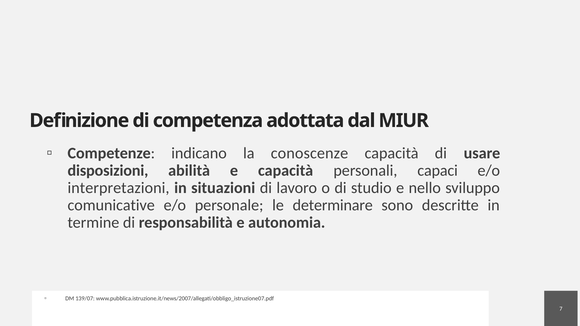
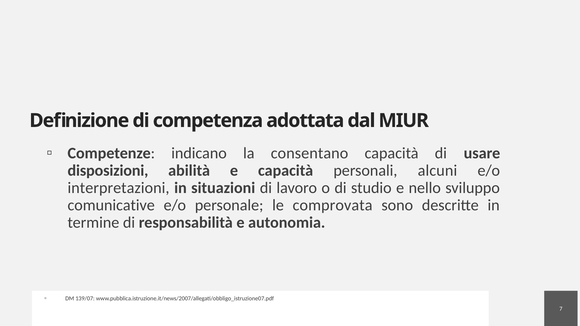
conoscenze: conoscenze -> consentano (310, 153)
capaci: capaci -> alcuni (437, 171)
determinare: determinare -> comprovata (333, 205)
